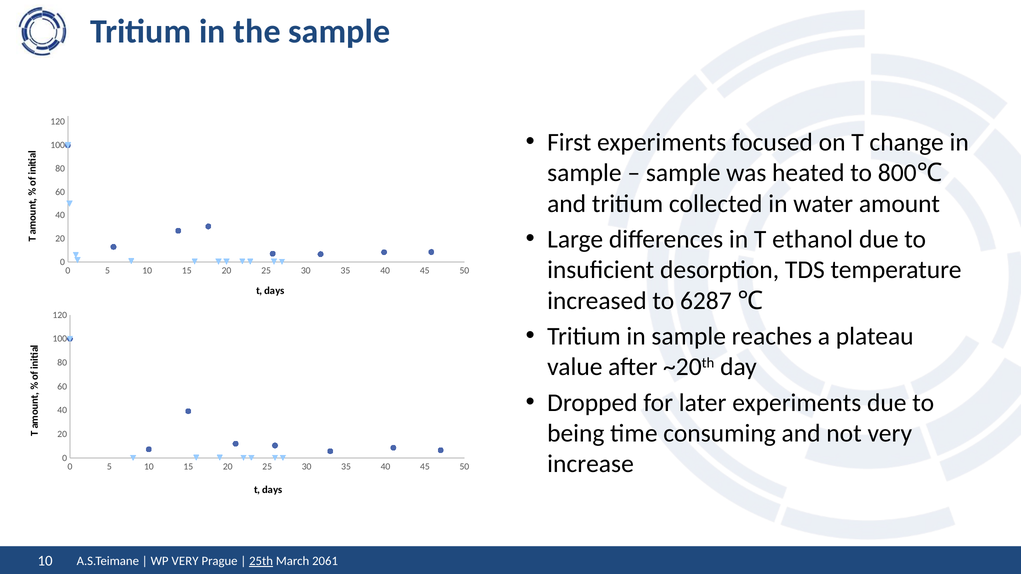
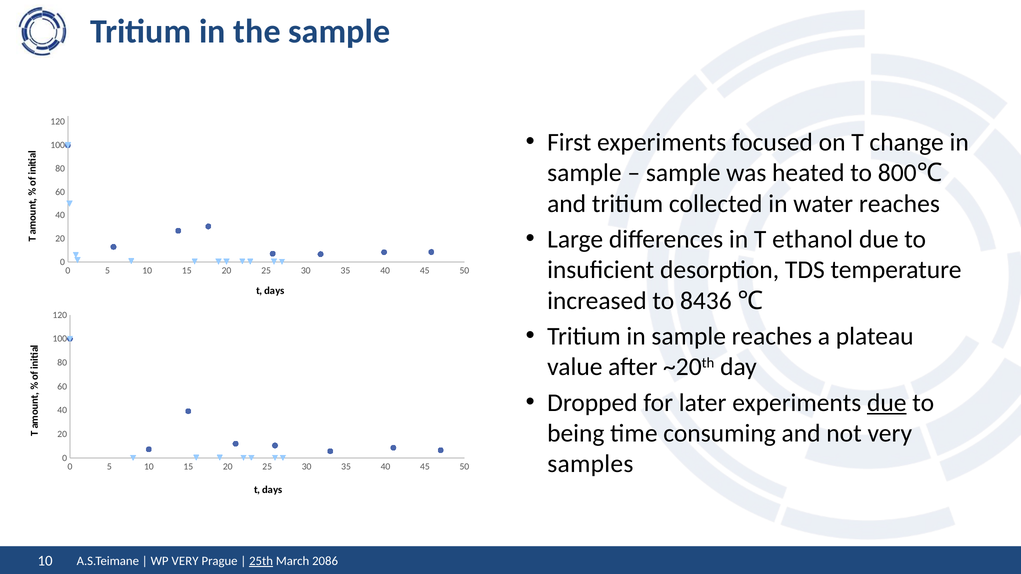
water amount: amount -> reaches (899, 204)
6287: 6287 -> 8436 (706, 301)
due underline: none -> present (887, 403)
increase: increase -> samples (590, 464)
2061: 2061 -> 2086 (325, 561)
